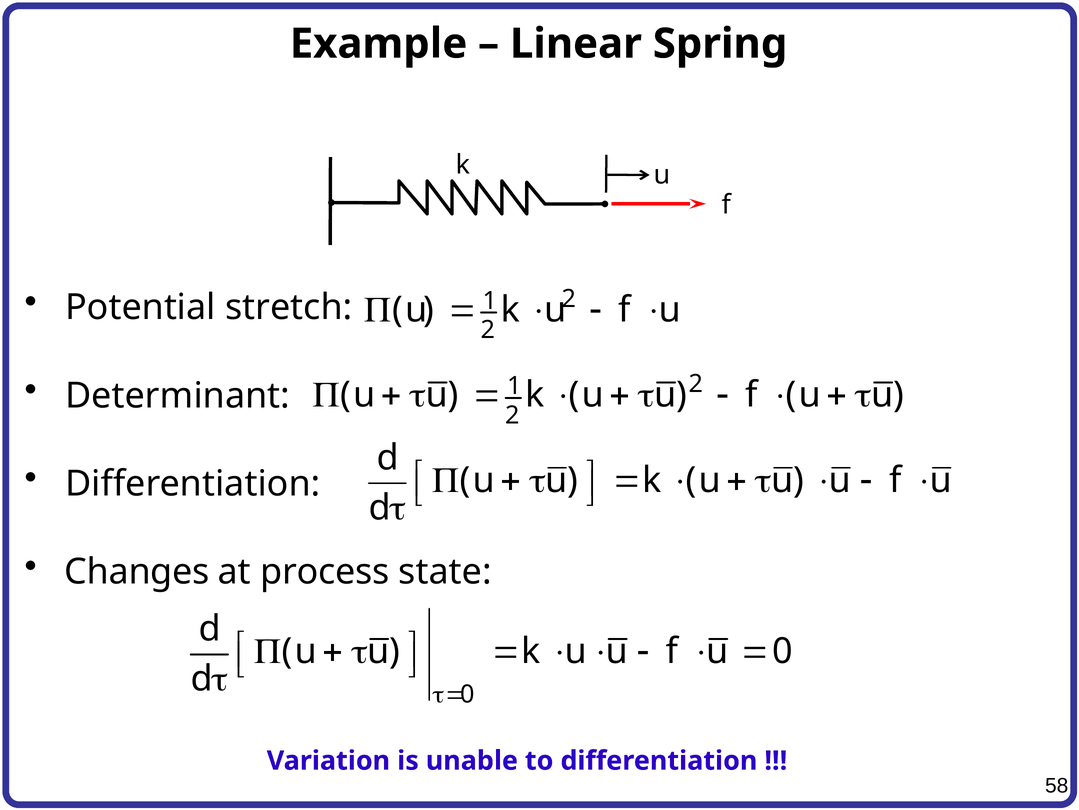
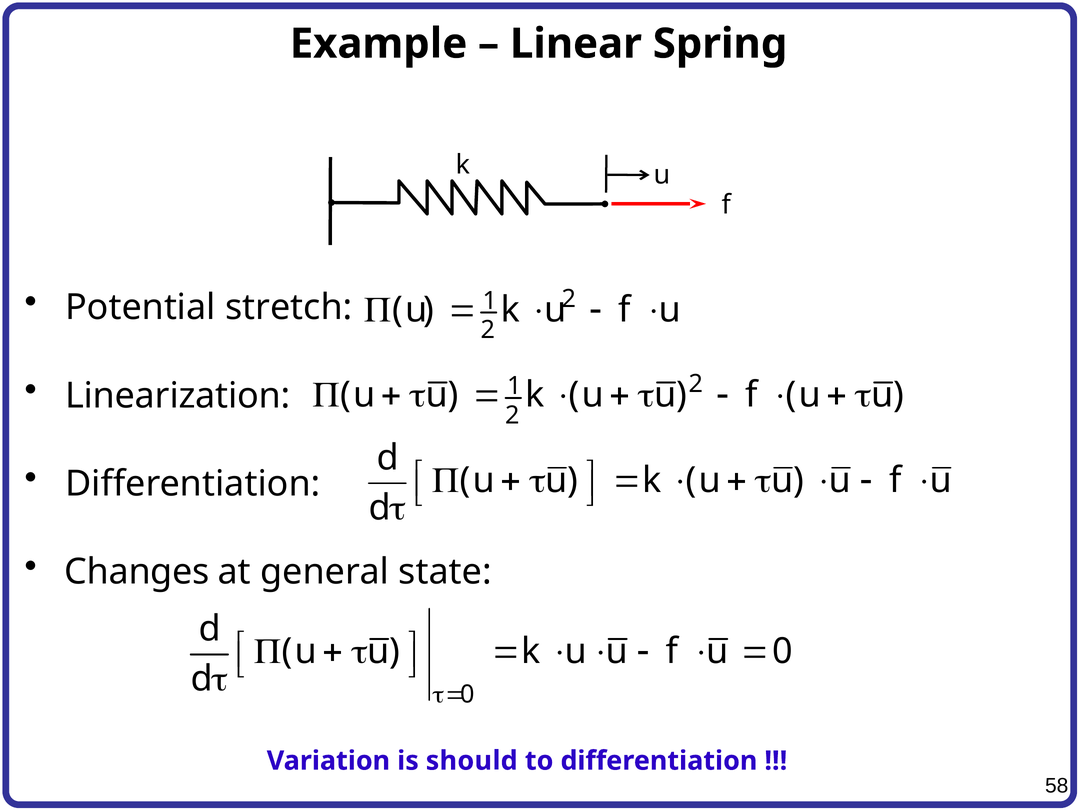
Determinant: Determinant -> Linearization (178, 395)
process: process -> general (325, 572)
unable: unable -> should (472, 760)
